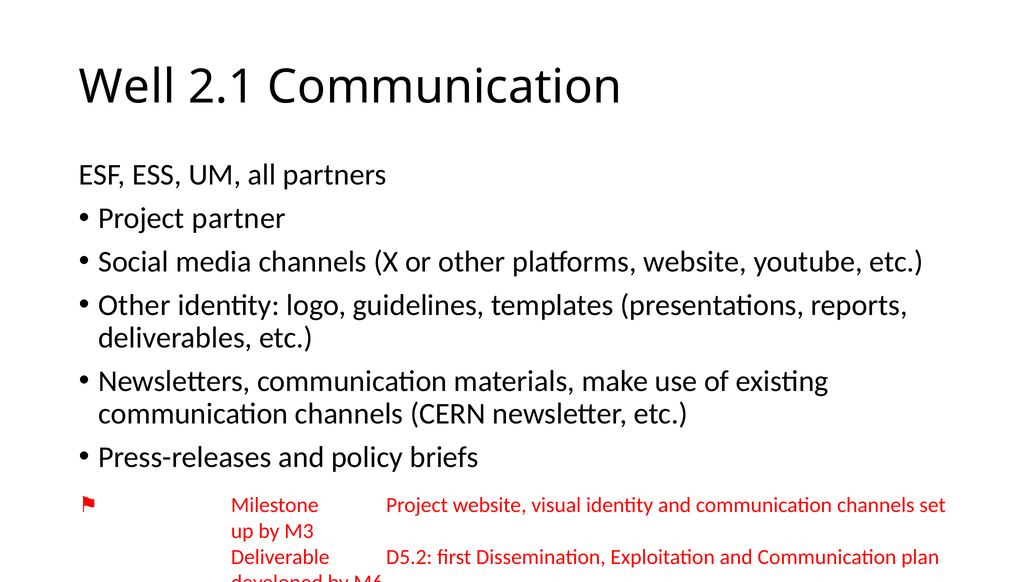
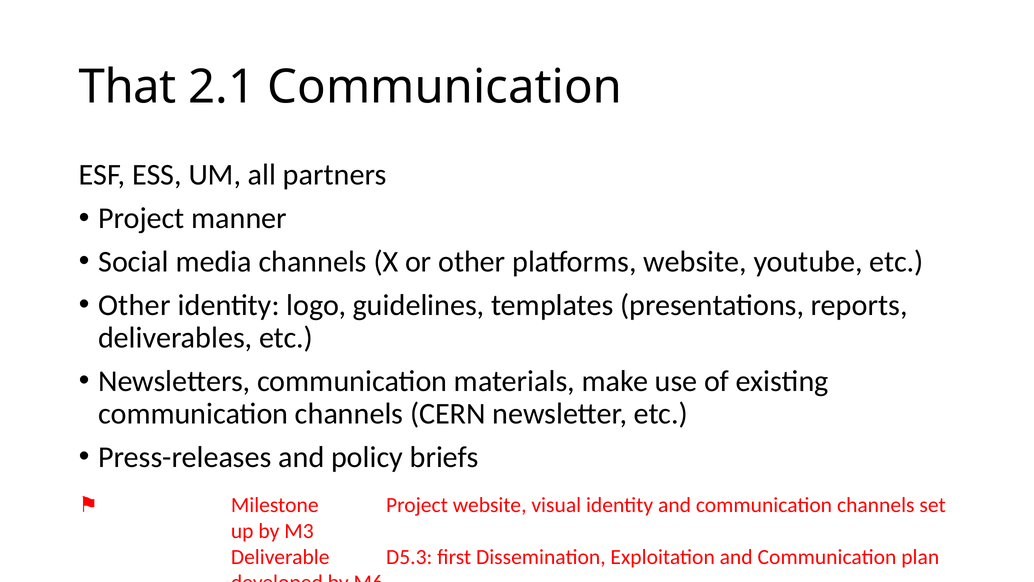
Well: Well -> That (128, 87)
partner: partner -> manner (239, 218)
D5.2: D5.2 -> D5.3 (409, 557)
